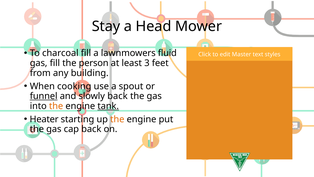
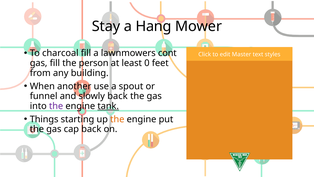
Head: Head -> Hang (154, 26)
fluid: fluid -> cont (167, 53)
3: 3 -> 0 (147, 63)
cooking: cooking -> another (74, 86)
funnel underline: present -> none (44, 96)
the colour: orange -> purple (56, 106)
Heater: Heater -> Things (44, 119)
